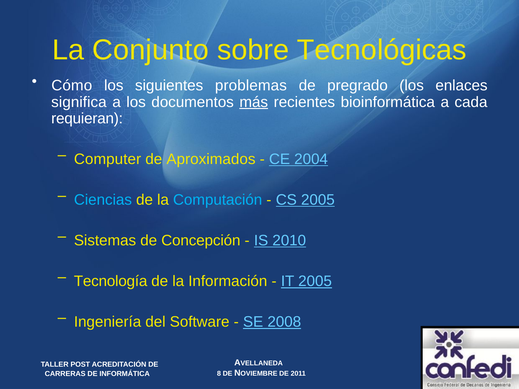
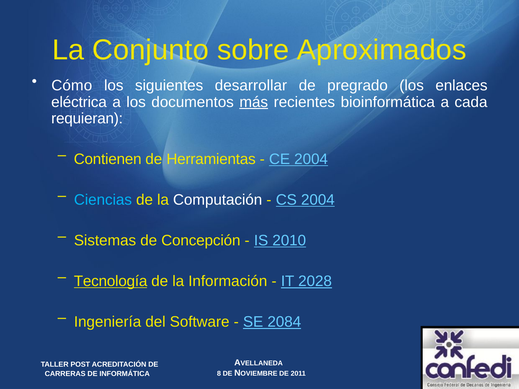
Tecnológicas: Tecnológicas -> Aproximados (382, 50)
problemas: problemas -> desarrollar (251, 86)
significa: significa -> eléctrica (79, 102)
Computer: Computer -> Contienen (108, 159)
Aproximados: Aproximados -> Herramientas (211, 159)
Computación colour: light blue -> white (218, 200)
CS 2005: 2005 -> 2004 (318, 200)
Tecnología underline: none -> present (111, 281)
IT 2005: 2005 -> 2028 (315, 281)
2008: 2008 -> 2084 (284, 322)
